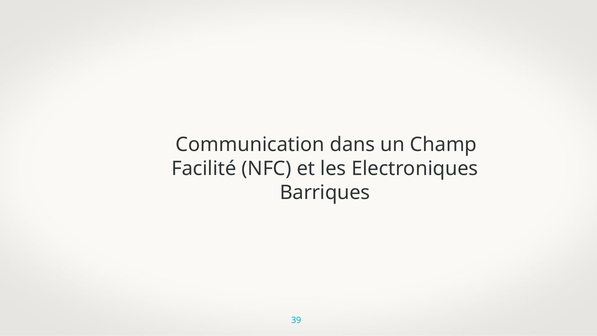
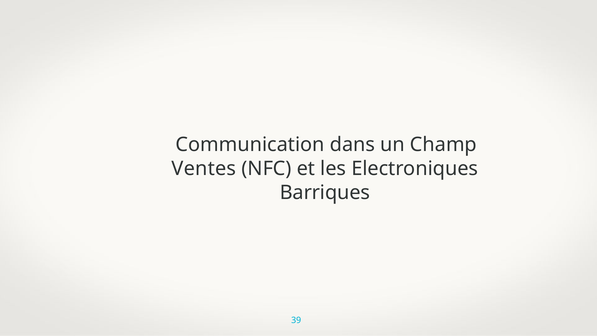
Facilité: Facilité -> Ventes (204, 169)
